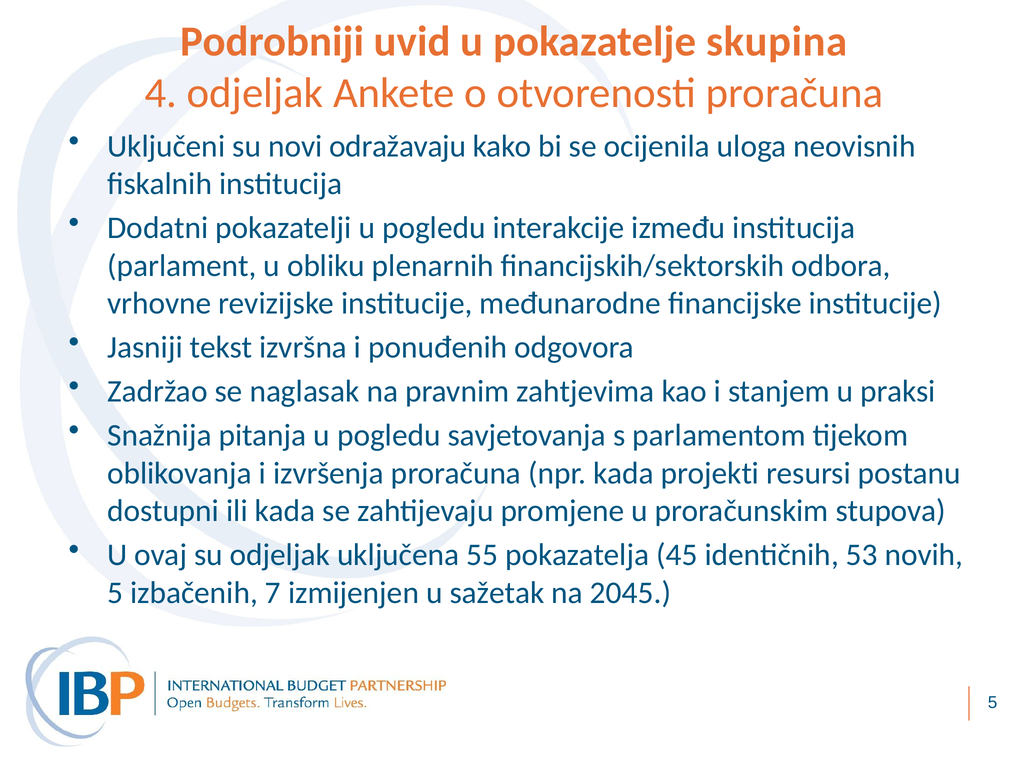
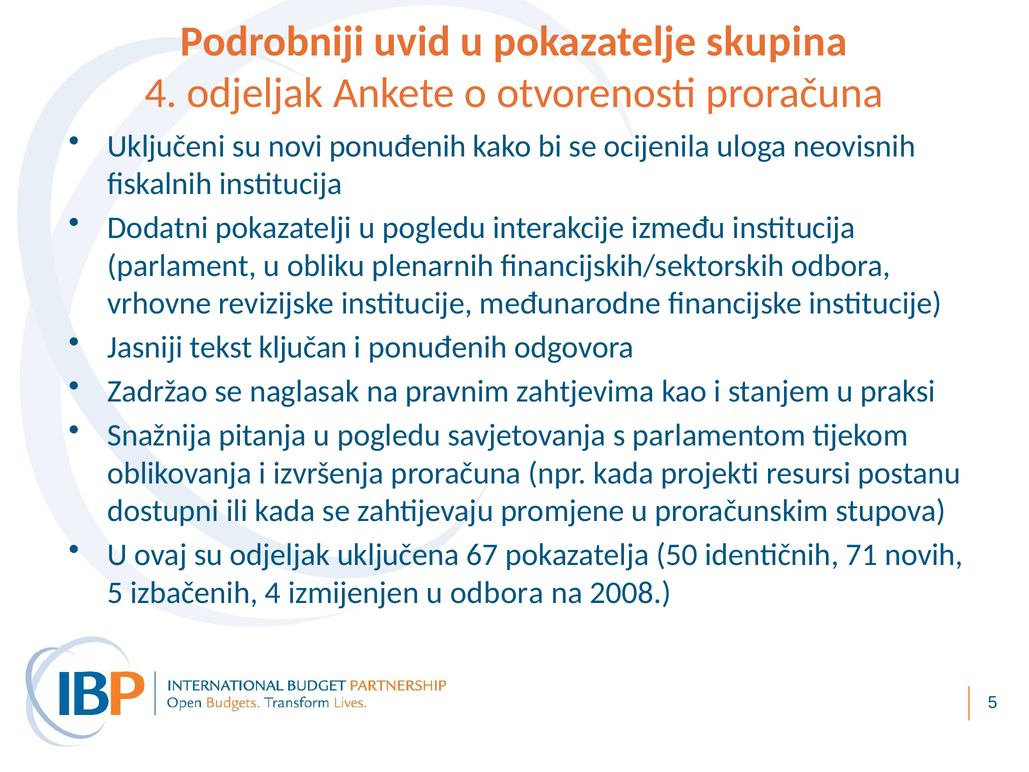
novi odražavaju: odražavaju -> ponuđenih (398, 146)
izvršna: izvršna -> ključan (303, 347)
55: 55 -> 67 (482, 555)
45: 45 -> 50 (677, 555)
53: 53 -> 71 (862, 555)
izbačenih 7: 7 -> 4 (273, 593)
u sažetak: sažetak -> odbora (497, 593)
2045: 2045 -> 2008 (631, 593)
